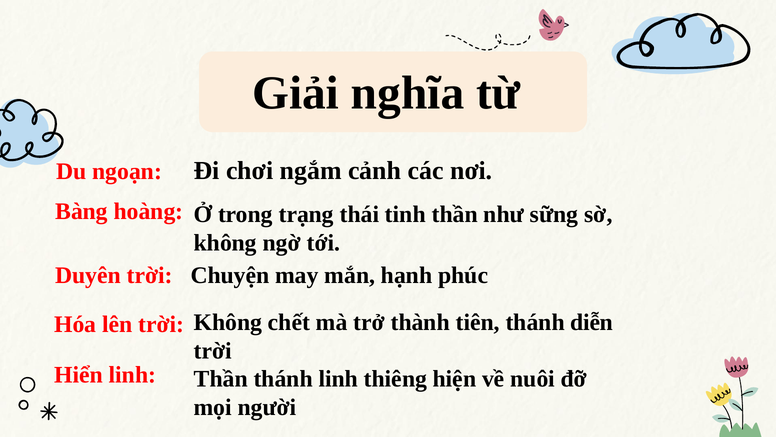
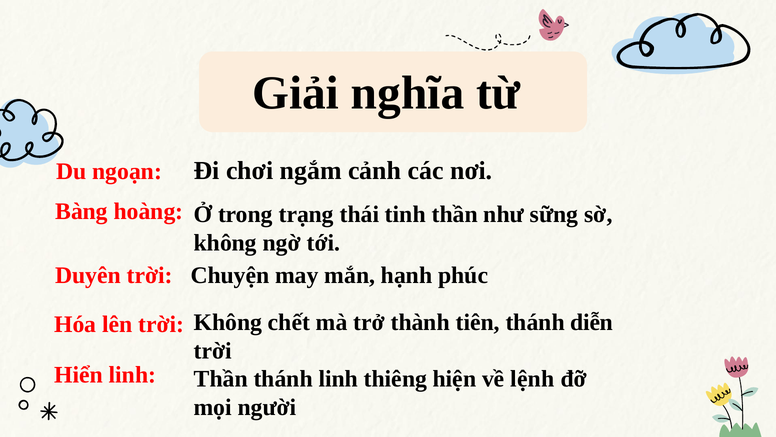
nuôi: nuôi -> lệnh (533, 379)
